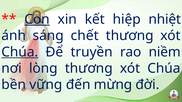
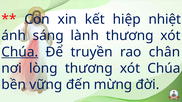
Con underline: present -> none (37, 19)
chết: chết -> lành (85, 36)
niềm: niềm -> chân (165, 52)
